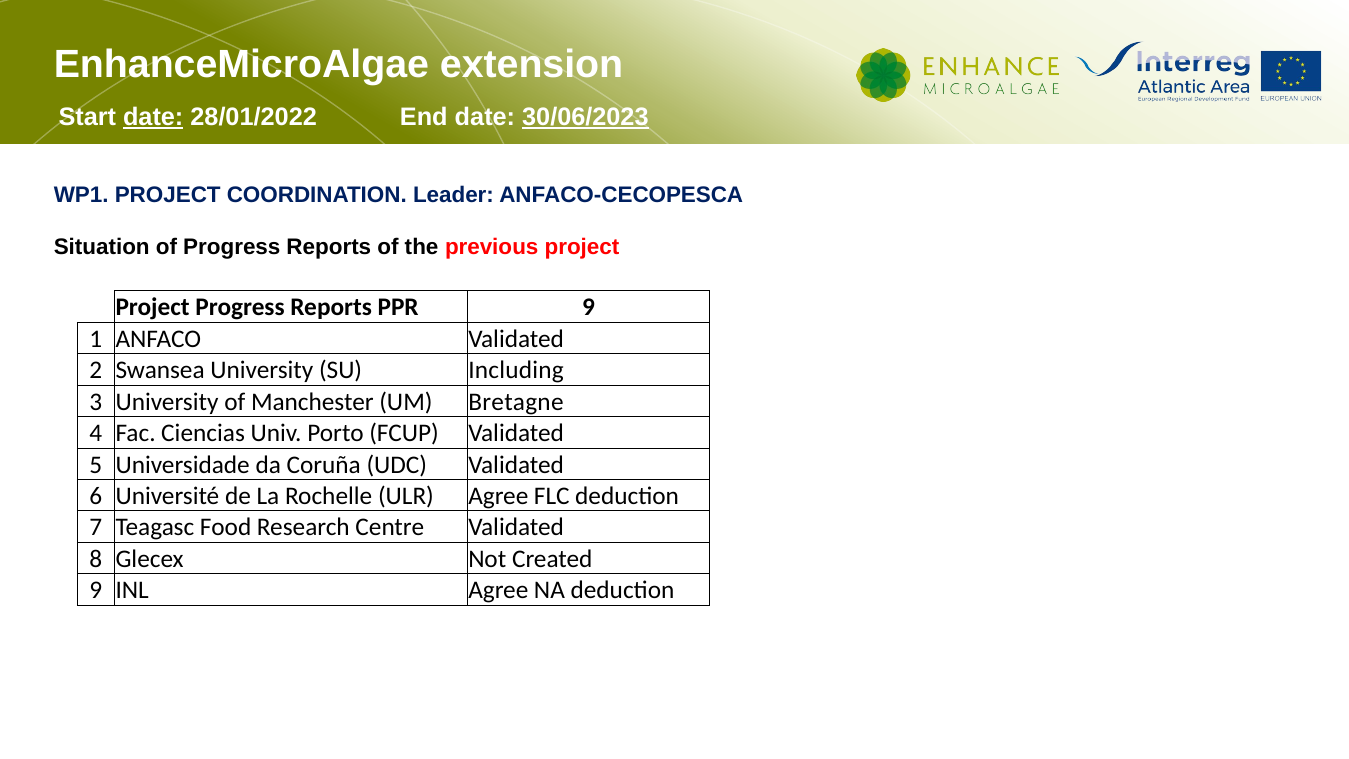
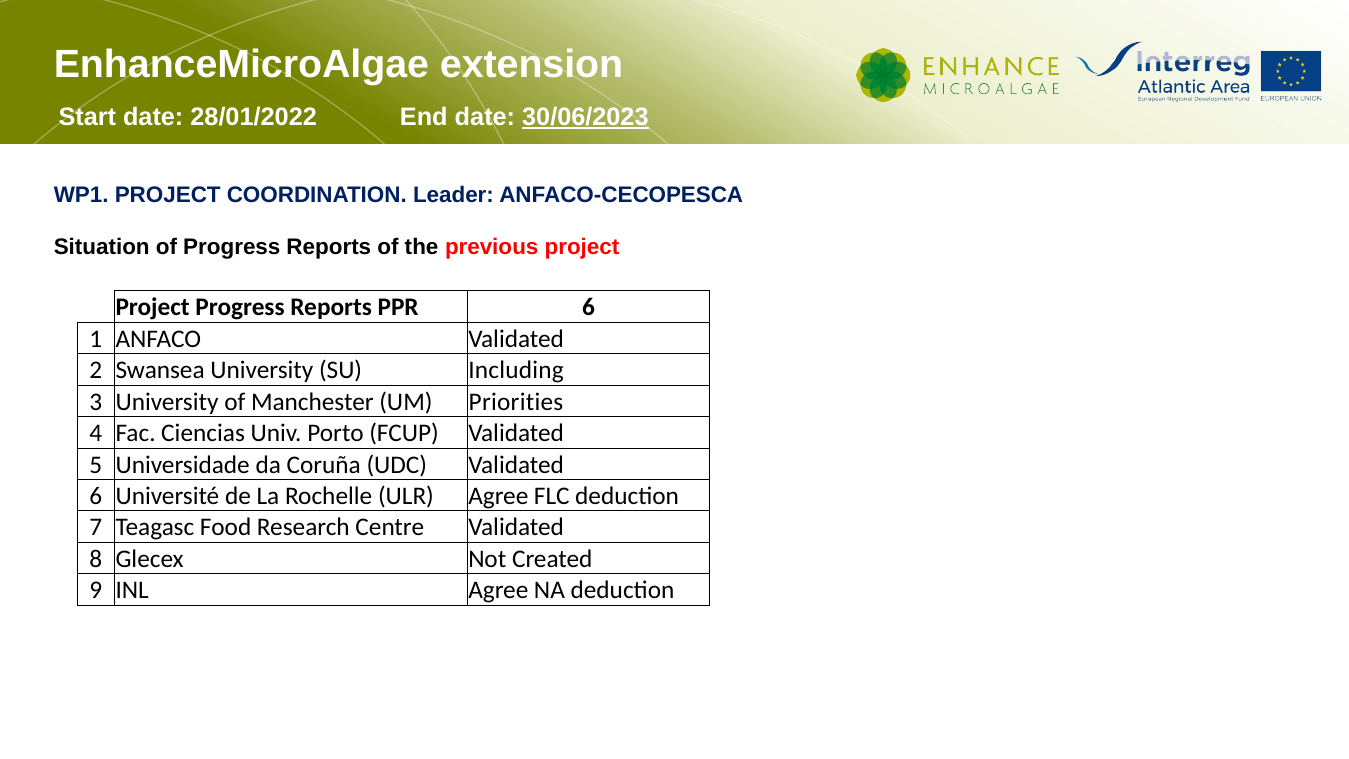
date underline: present -> none (153, 117)
PPR 9: 9 -> 6 (589, 307)
Bretagne: Bretagne -> Priorities (516, 402)
